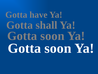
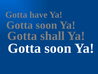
shall: shall -> soon (46, 25)
soon: soon -> shall (52, 36)
